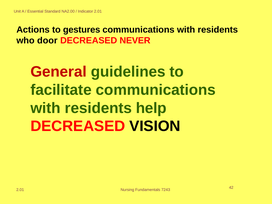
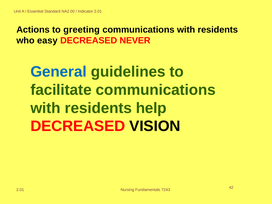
gestures: gestures -> greeting (82, 30)
door: door -> easy (47, 41)
General colour: red -> blue (59, 72)
